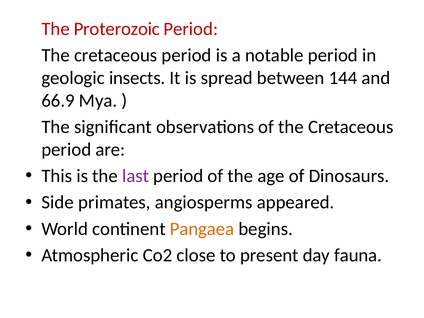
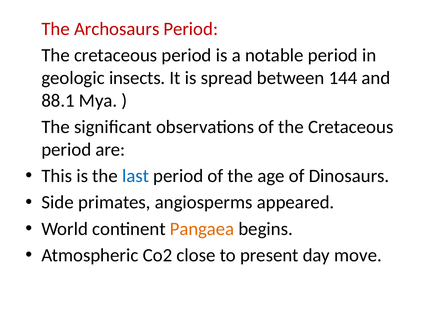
Proterozoic: Proterozoic -> Archosaurs (117, 29)
66.9: 66.9 -> 88.1 (58, 101)
last colour: purple -> blue (136, 176)
fauna: fauna -> move (358, 255)
